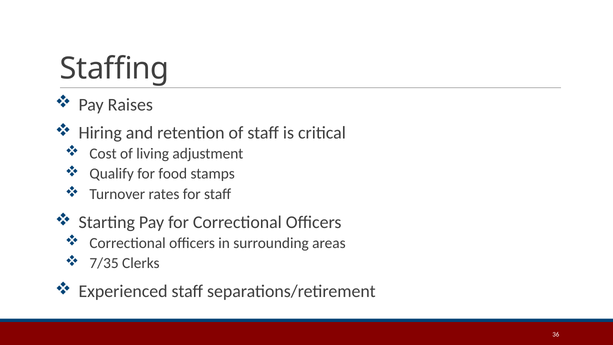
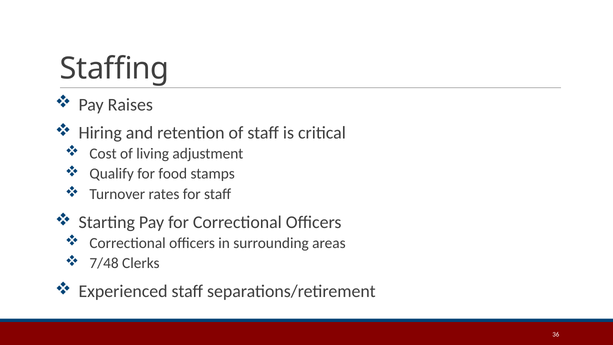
7/35: 7/35 -> 7/48 (104, 263)
